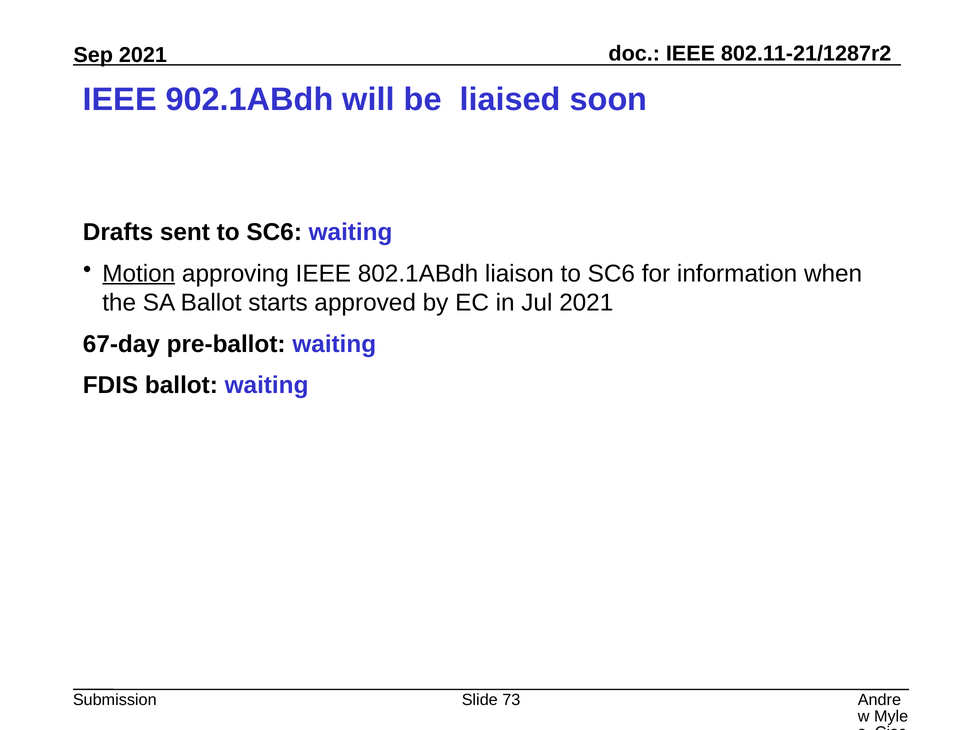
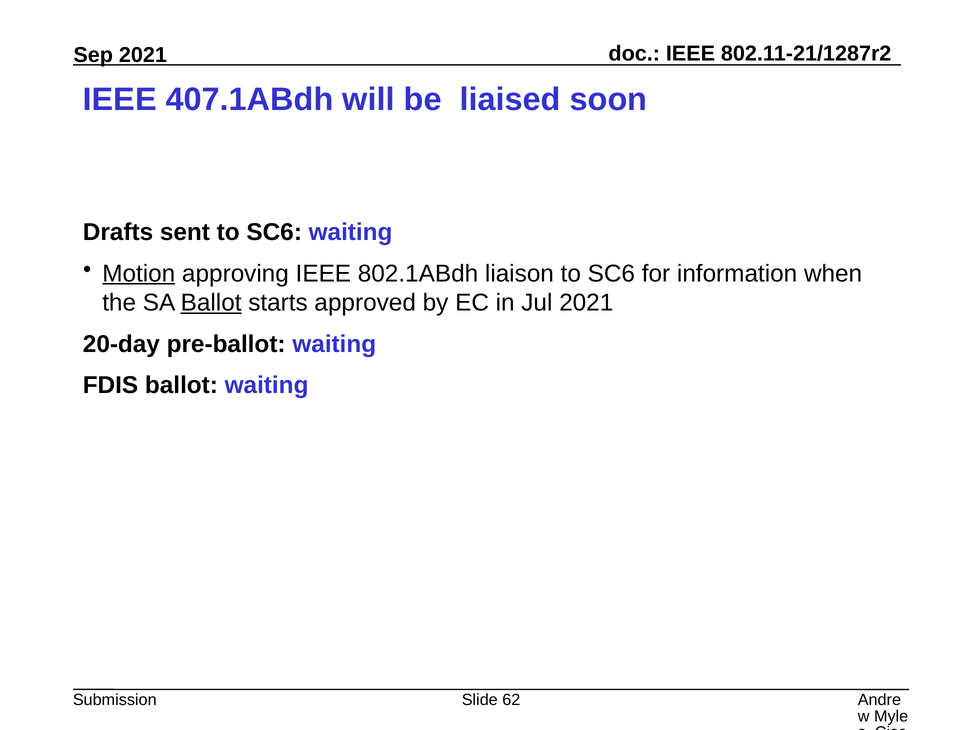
902.1ABdh: 902.1ABdh -> 407.1ABdh (250, 100)
Ballot underline: none -> present (211, 303)
67-day: 67-day -> 20-day (121, 344)
73: 73 -> 62 (511, 701)
